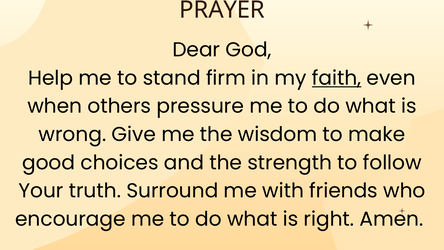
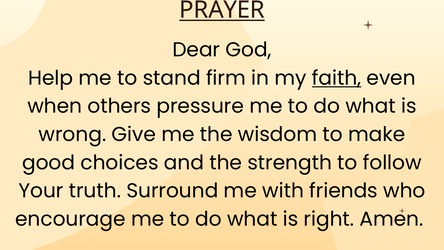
PRAYER underline: none -> present (222, 10)
